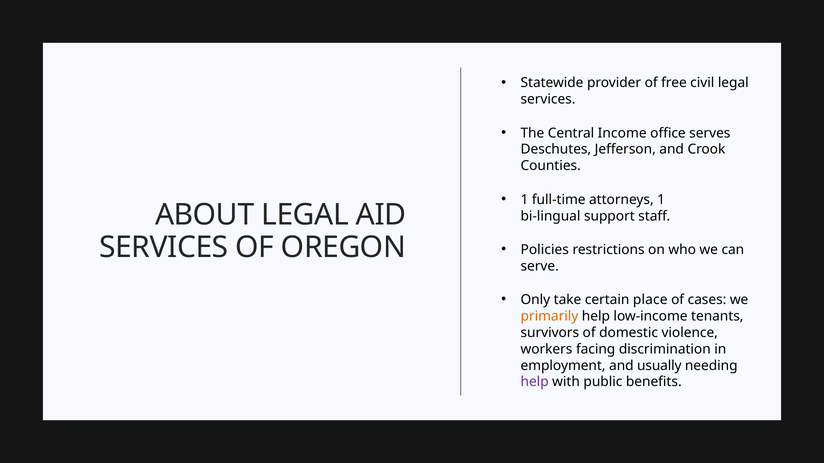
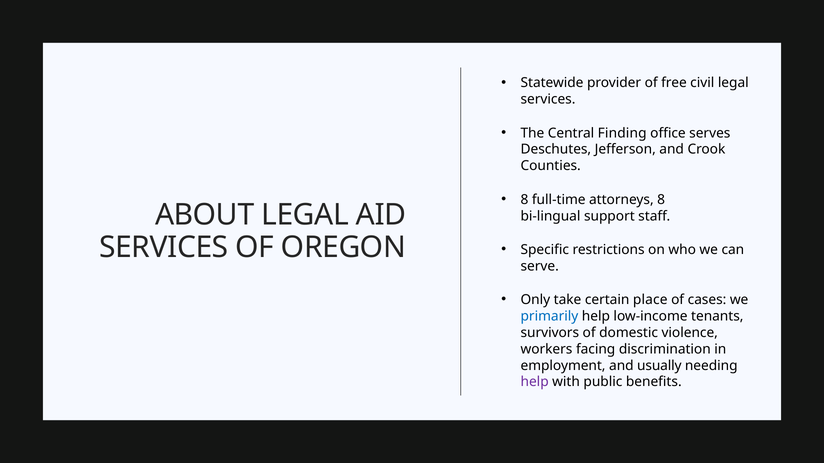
Income: Income -> Finding (622, 133)
1: 1 -> 8 (524, 200)
attorneys 1: 1 -> 8 (661, 200)
Policies: Policies -> Specific (545, 250)
primarily colour: orange -> blue (549, 316)
